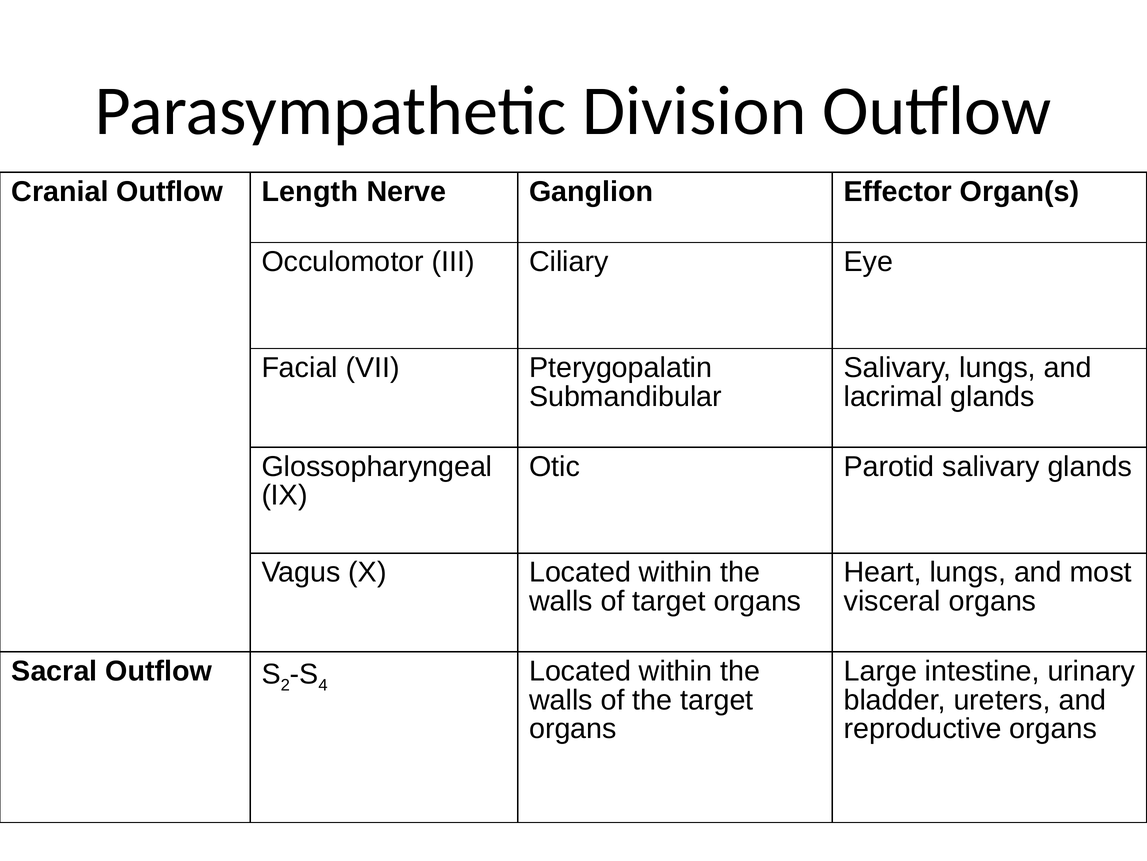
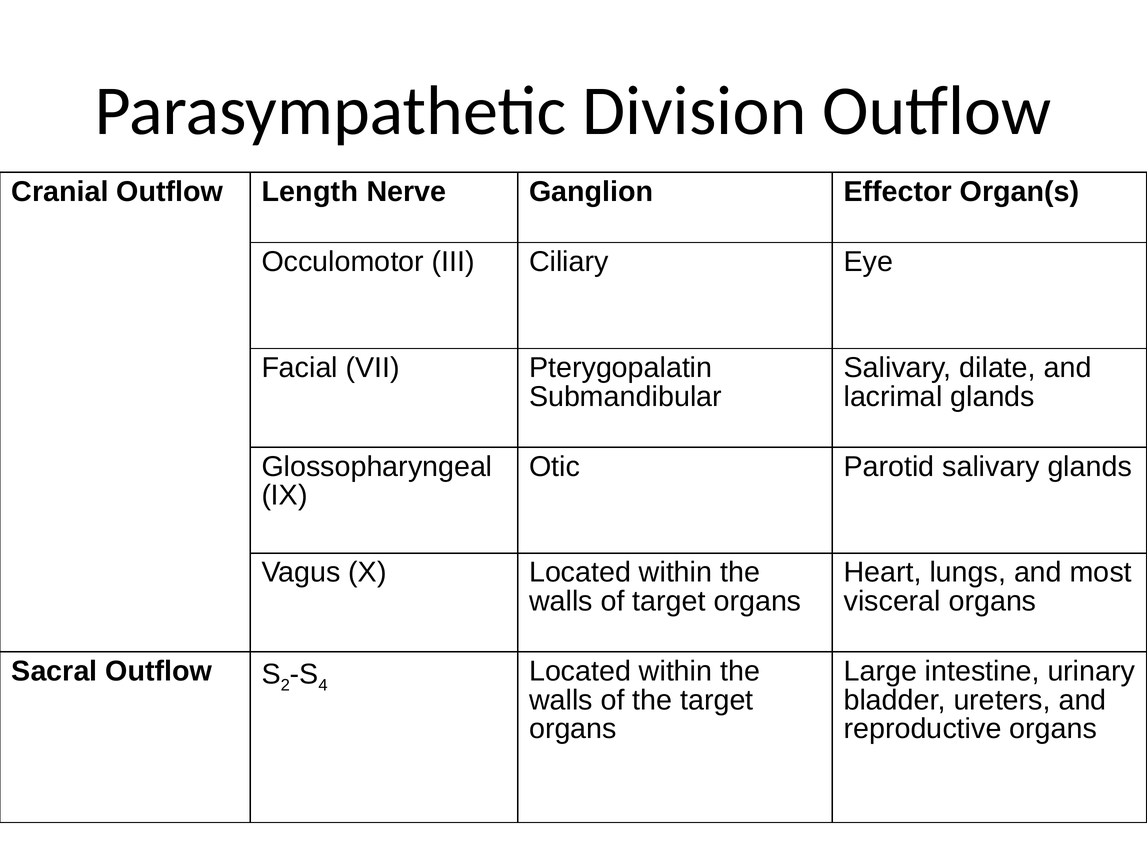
Salivary lungs: lungs -> dilate (998, 368)
